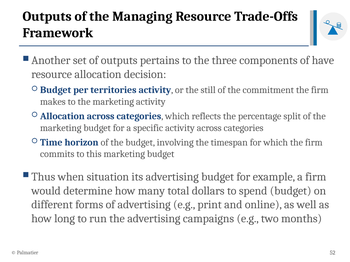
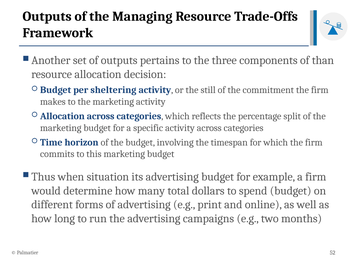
have: have -> than (323, 61)
territories: territories -> sheltering (113, 90)
